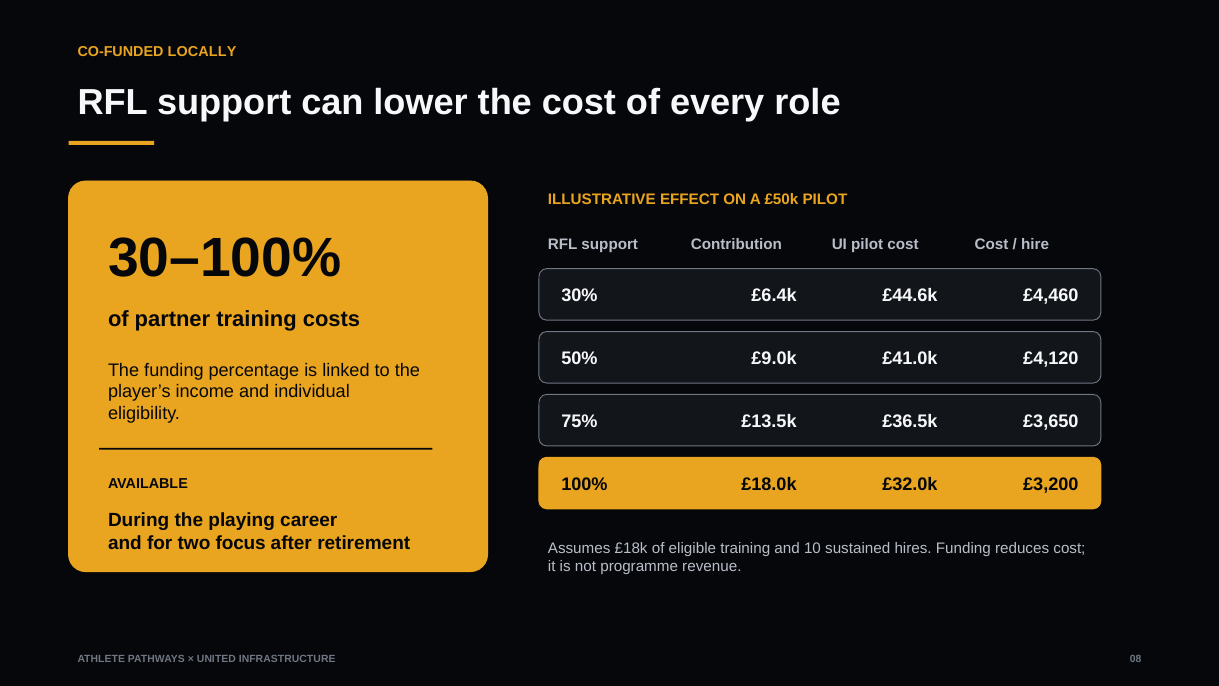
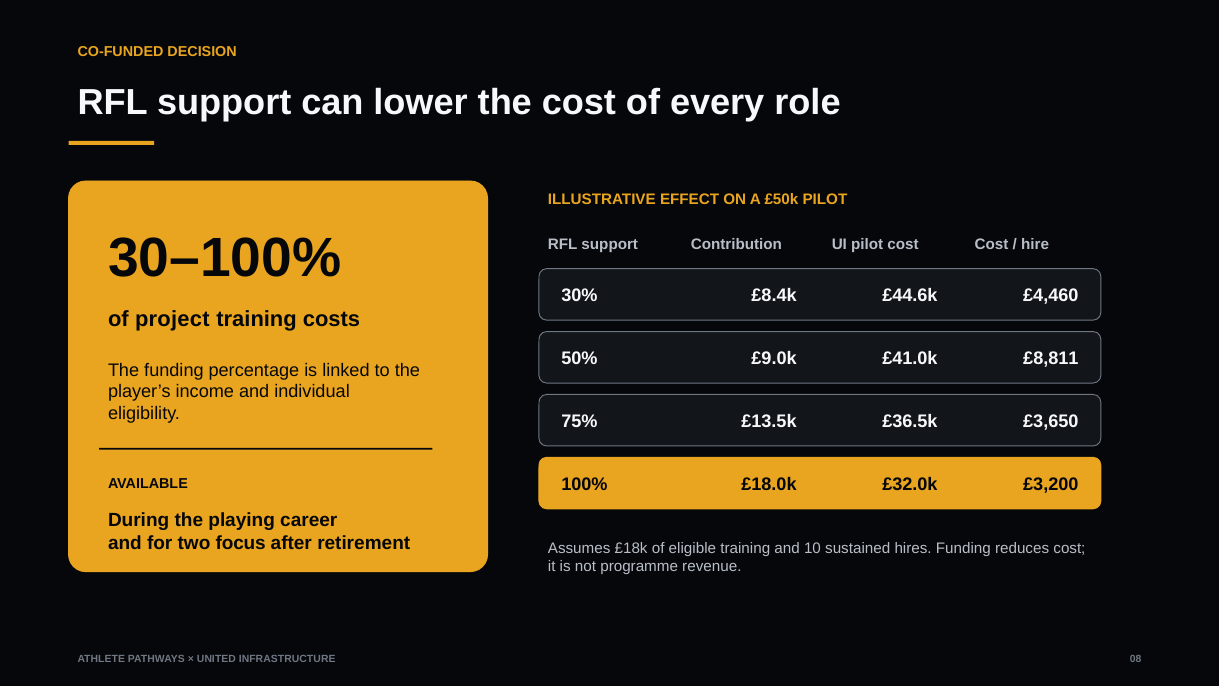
LOCALLY: LOCALLY -> DECISION (202, 51)
£6.4k: £6.4k -> £8.4k (774, 295)
partner: partner -> project (172, 319)
£4,120: £4,120 -> £8,811 (1051, 358)
